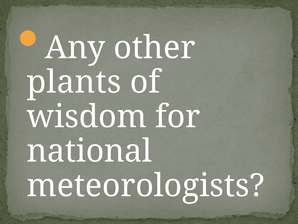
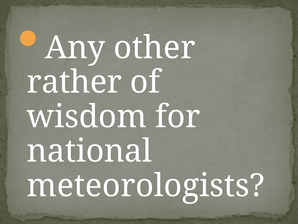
plants: plants -> rather (74, 82)
